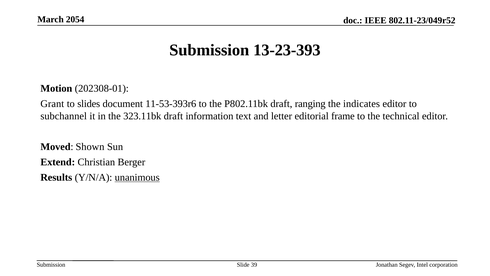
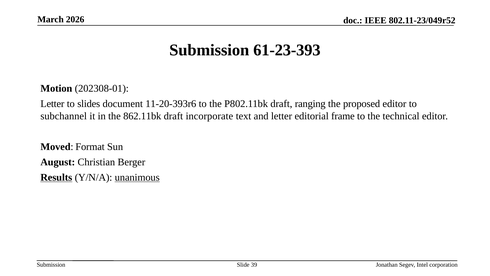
2054: 2054 -> 2026 (75, 19)
13-23-393: 13-23-393 -> 61-23-393 (287, 50)
Grant: Grant -> Letter (52, 104)
11-53-393r6: 11-53-393r6 -> 11-20-393r6 (171, 104)
indicates: indicates -> proposed (362, 104)
323.11bk: 323.11bk -> 862.11bk (142, 116)
information: information -> incorporate (209, 116)
Shown: Shown -> Format (90, 147)
Extend: Extend -> August (58, 162)
Results underline: none -> present (56, 177)
